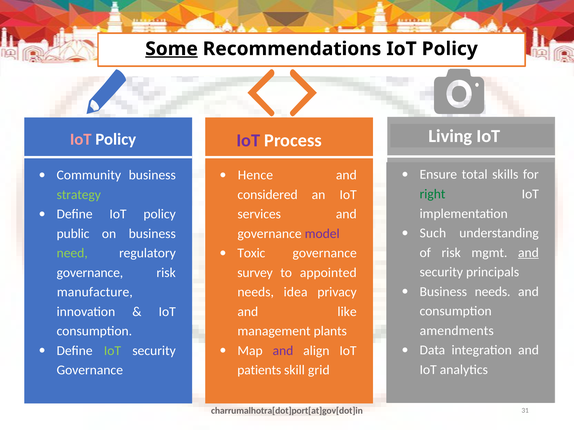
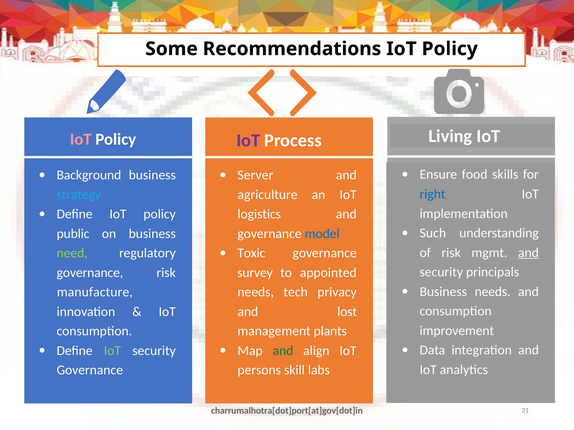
Some underline: present -> none (172, 49)
total: total -> food (475, 175)
Community: Community -> Background (89, 175)
Hence: Hence -> Server (255, 175)
right colour: green -> blue (432, 194)
strategy colour: light green -> light blue (79, 195)
considered: considered -> agriculture (268, 195)
services: services -> logistics (259, 214)
model colour: purple -> blue (322, 234)
idea: idea -> tech (296, 292)
like: like -> lost (347, 312)
amendments: amendments -> improvement (457, 331)
and colour: purple -> green (283, 351)
patients: patients -> persons (259, 371)
grid: grid -> labs (319, 371)
